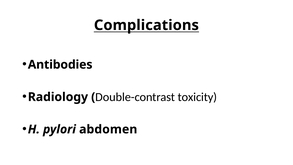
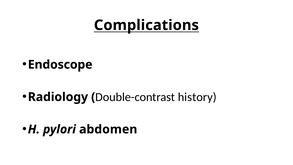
Antibodies: Antibodies -> Endoscope (60, 65)
toxicity: toxicity -> history (197, 97)
